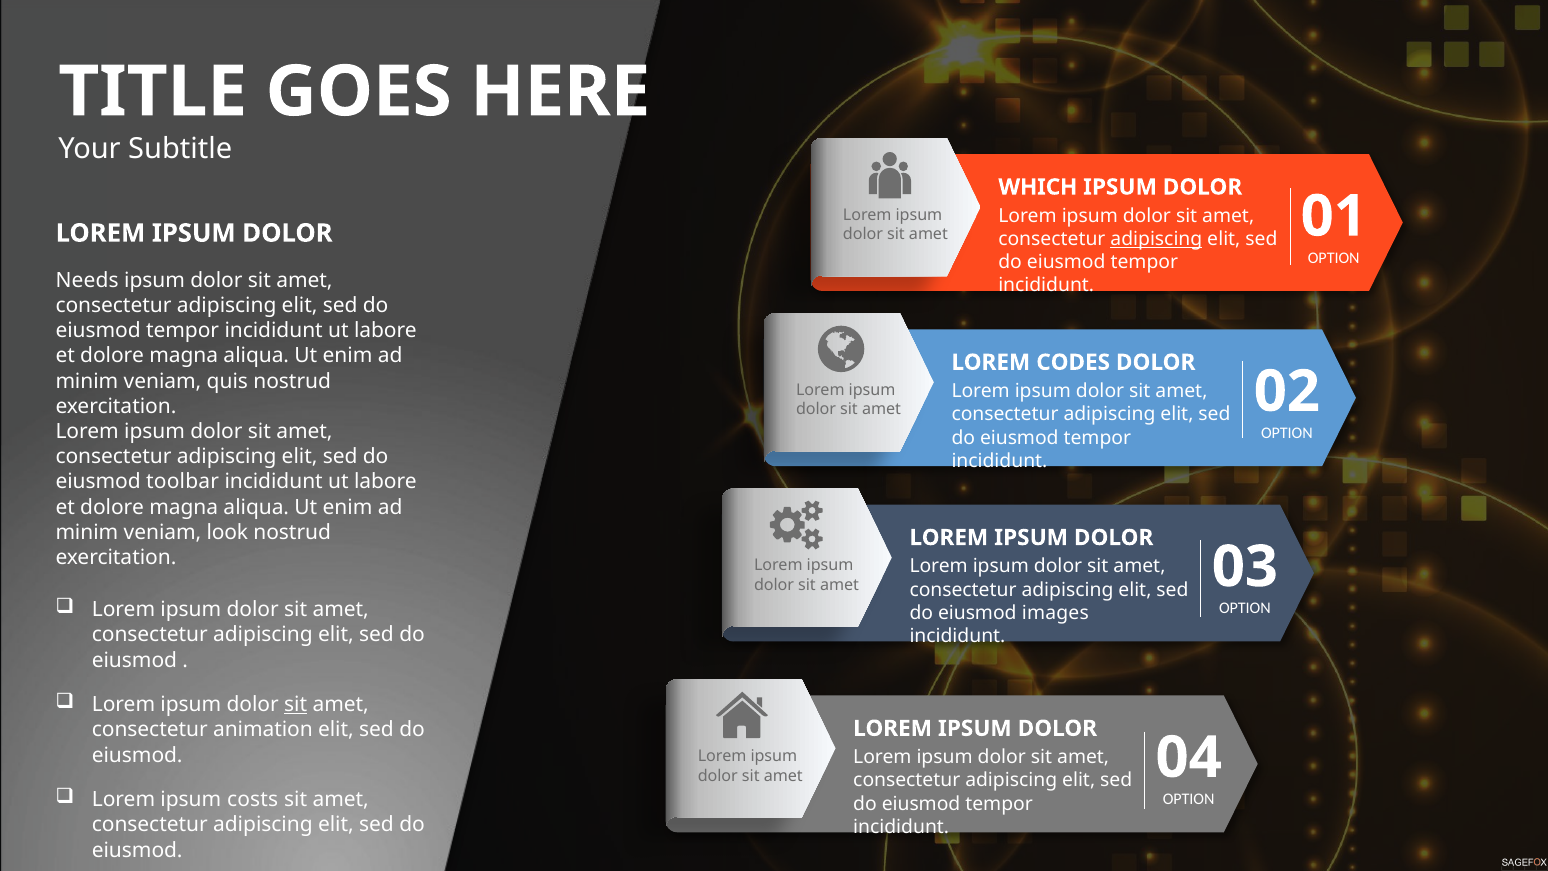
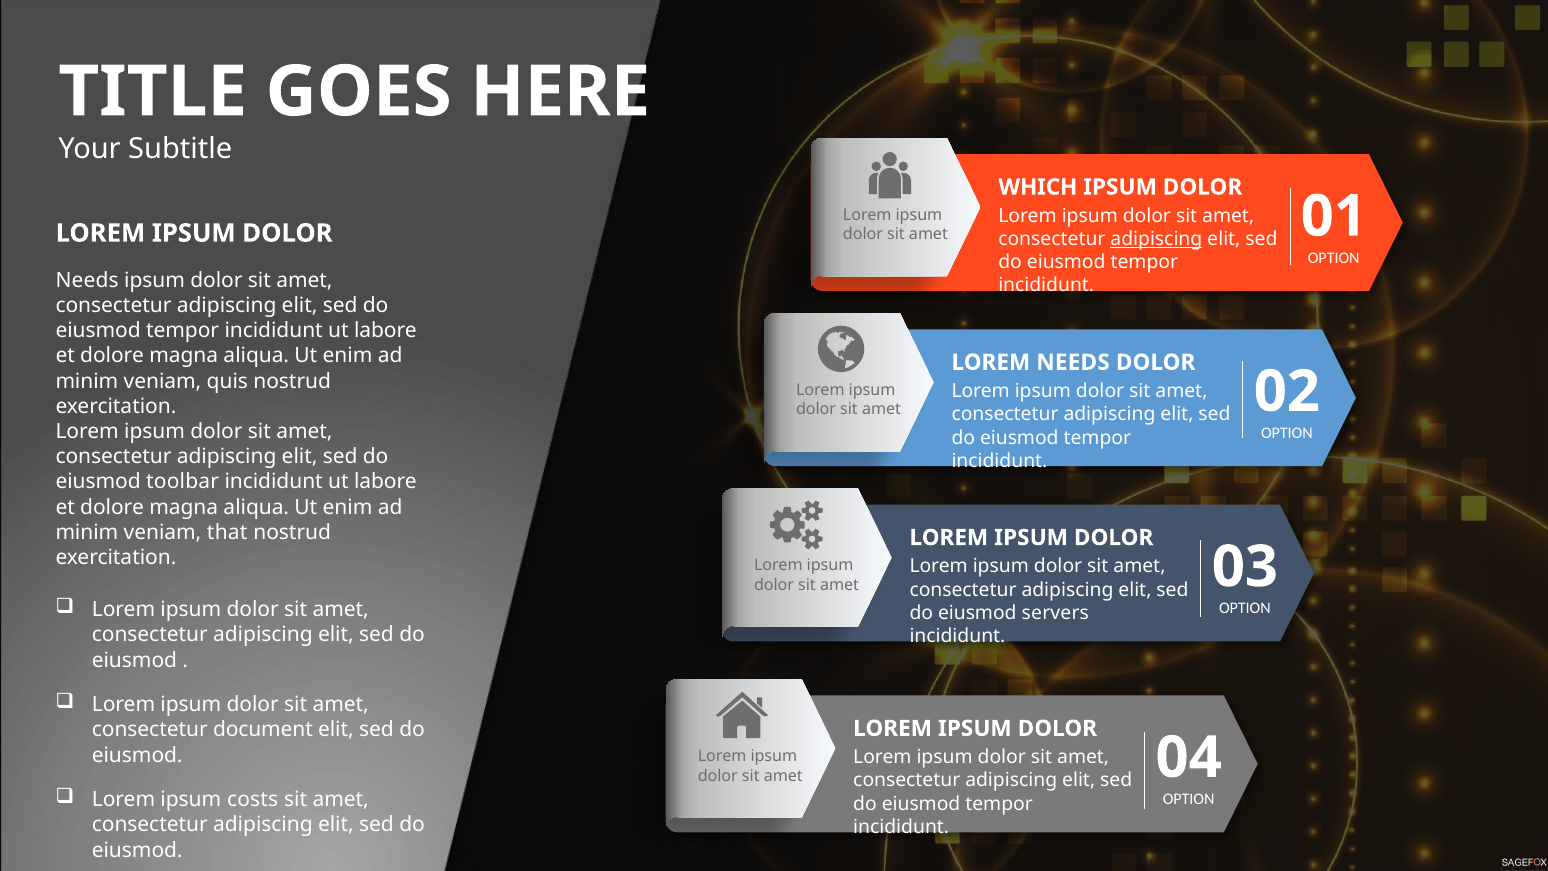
LOREM CODES: CODES -> NEEDS (1073, 362)
look: look -> that (227, 532)
images: images -> servers (1055, 613)
sit underline: present -> none (296, 705)
animation: animation -> document (263, 730)
